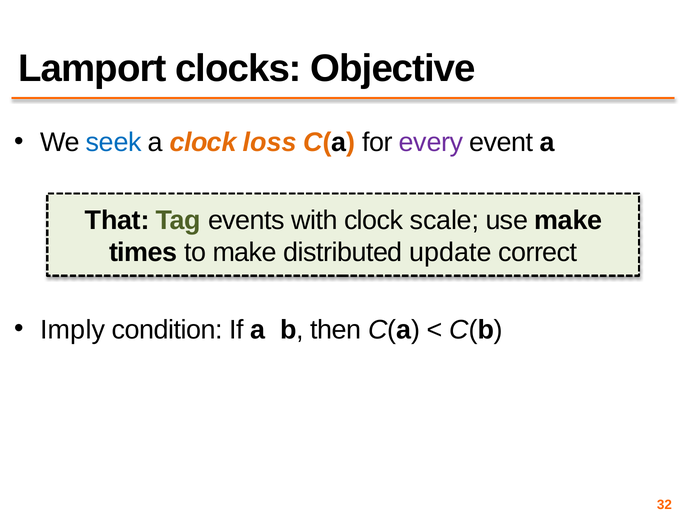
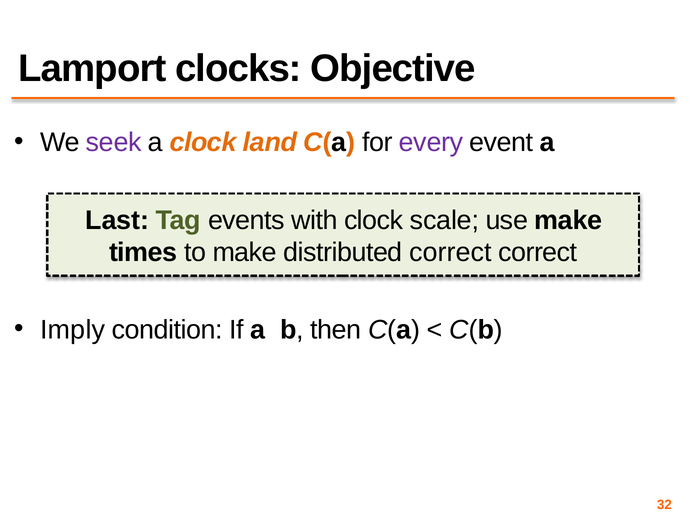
seek colour: blue -> purple (114, 142)
loss: loss -> land (270, 142)
That: That -> Last (117, 220)
distributed update: update -> correct (450, 253)
